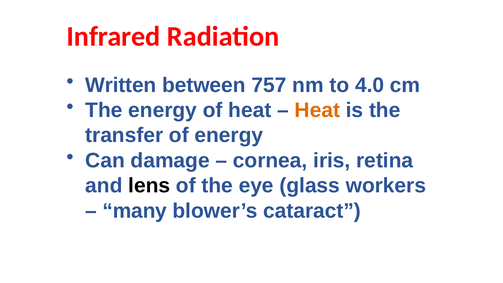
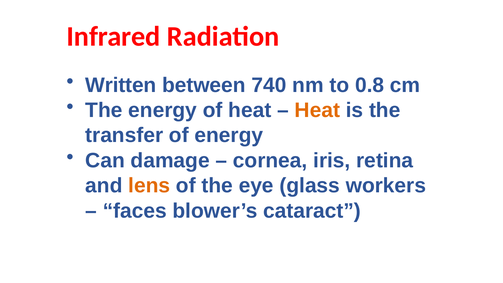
757: 757 -> 740 (269, 85)
4.0: 4.0 -> 0.8 (370, 85)
lens colour: black -> orange (149, 186)
many: many -> faces (135, 211)
